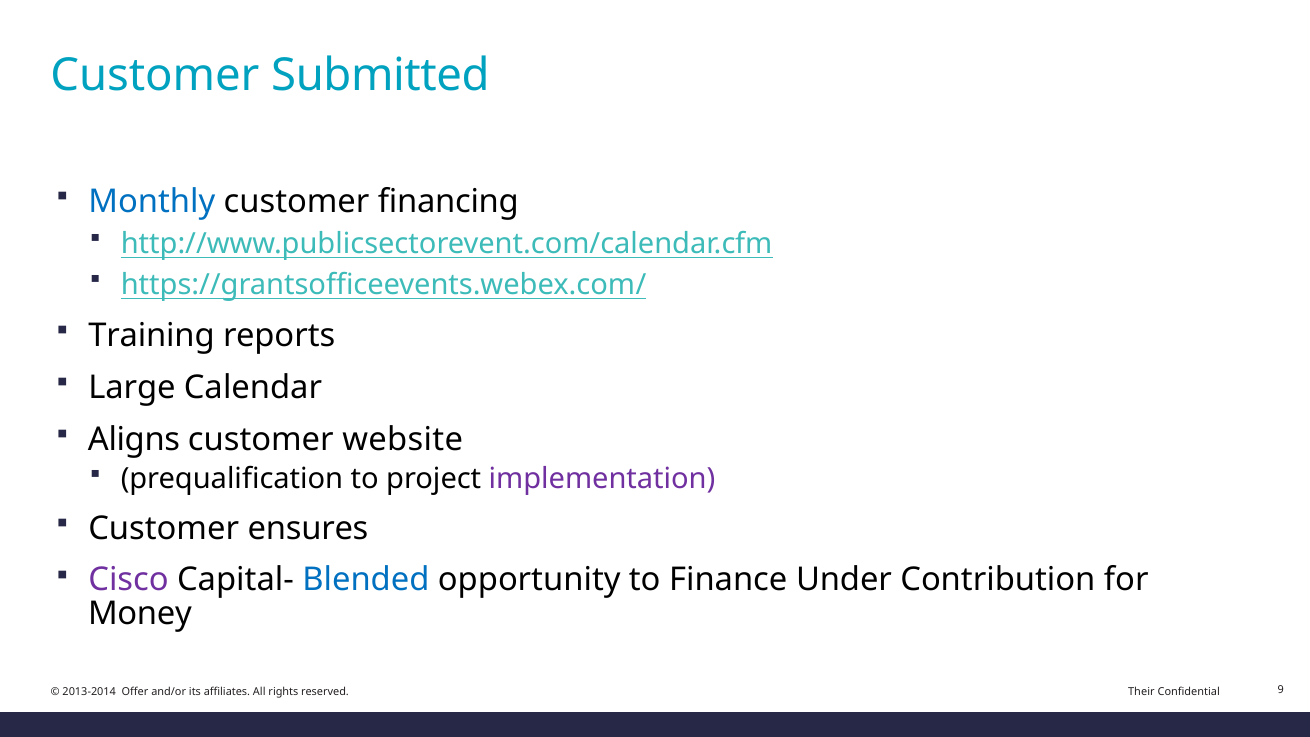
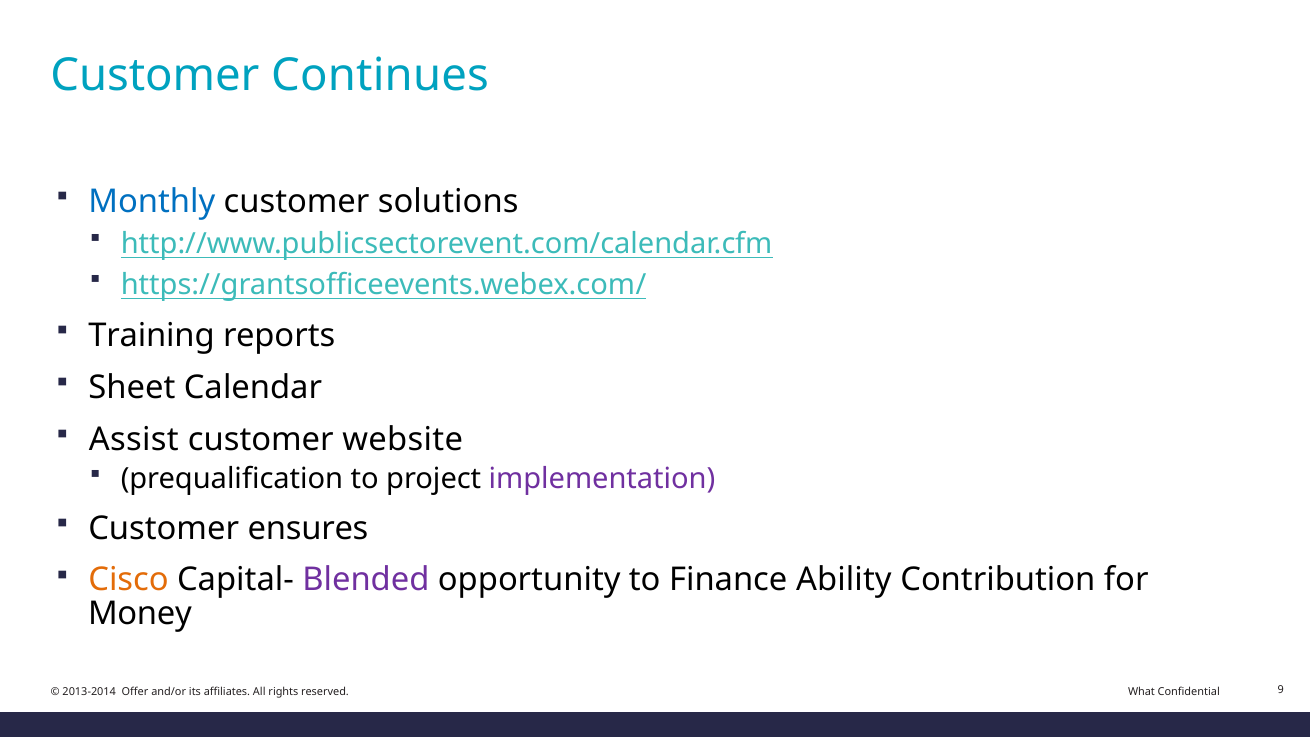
Submitted: Submitted -> Continues (380, 75)
financing: financing -> solutions (448, 202)
Large: Large -> Sheet (132, 387)
Aligns: Aligns -> Assist (134, 439)
Cisco colour: purple -> orange (128, 580)
Blended colour: blue -> purple (366, 580)
Under: Under -> Ability (844, 580)
Their: Their -> What (1141, 692)
